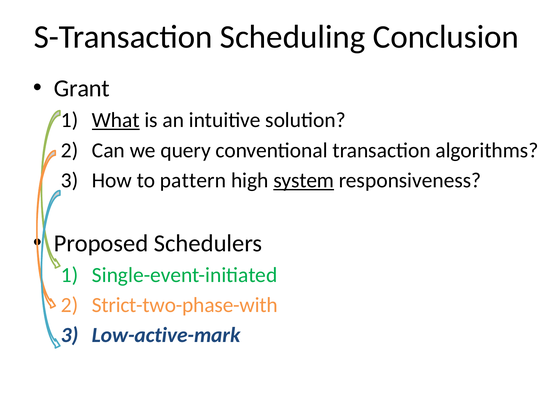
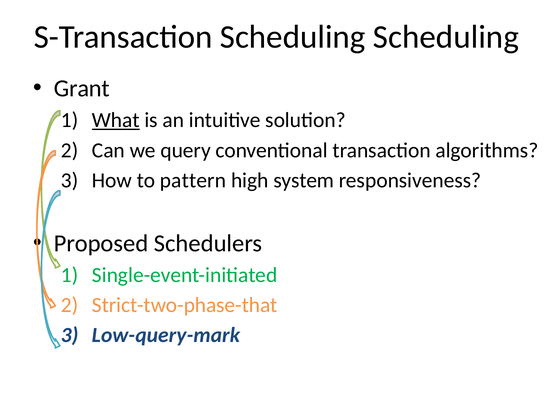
Scheduling Conclusion: Conclusion -> Scheduling (446, 37)
system underline: present -> none (304, 180)
Strict-two-phase-with: Strict-two-phase-with -> Strict-two-phase-that (185, 305)
Low-active-mark: Low-active-mark -> Low-query-mark (166, 335)
